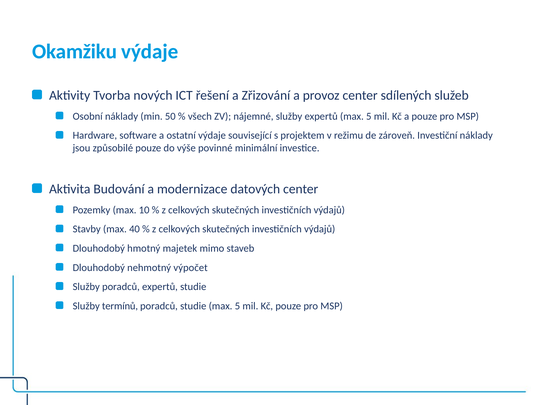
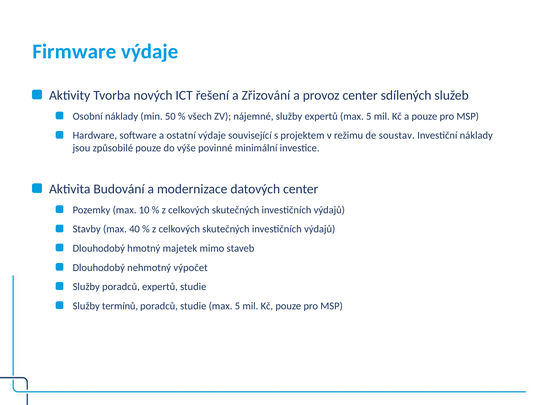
Okamžiku: Okamžiku -> Firmware (74, 51)
zároveň: zároveň -> soustav (397, 135)
